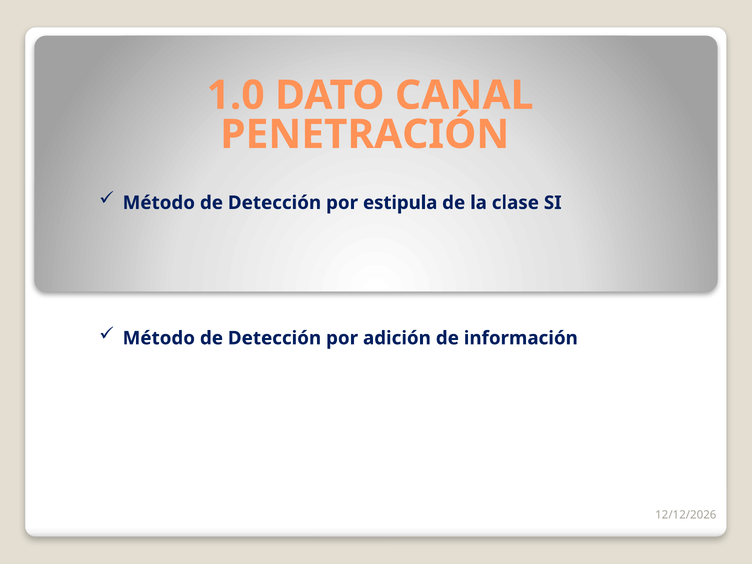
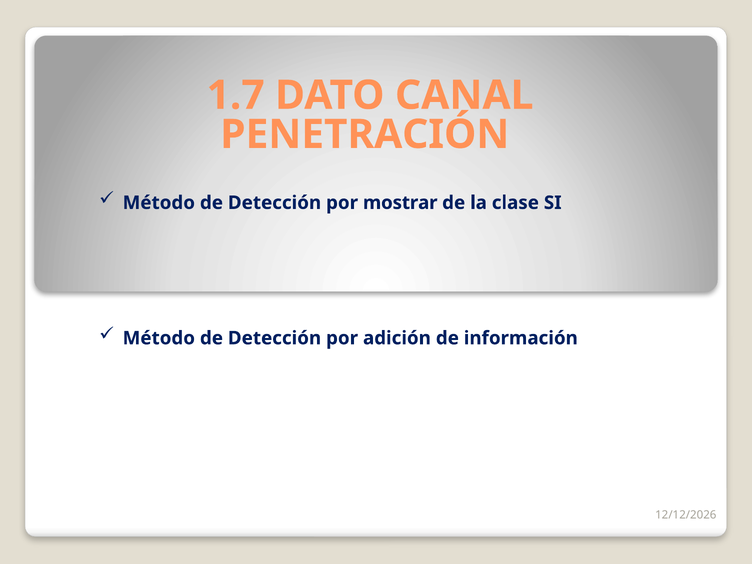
1.0: 1.0 -> 1.7 (236, 95)
estipula: estipula -> mostrar (400, 203)
